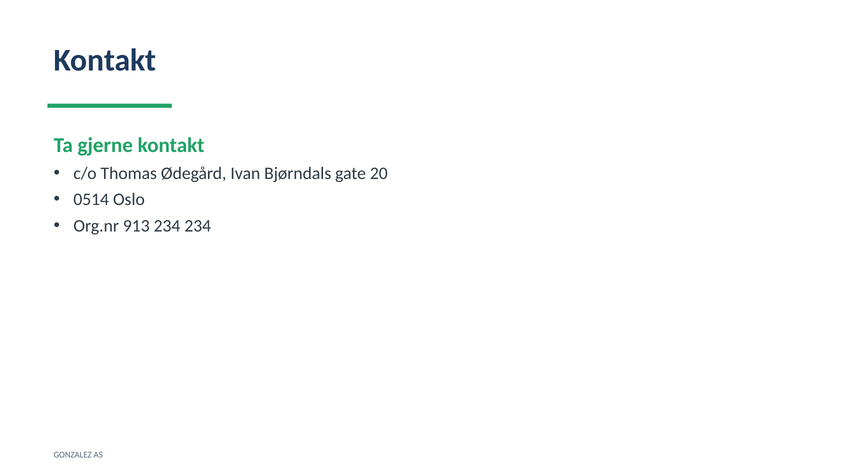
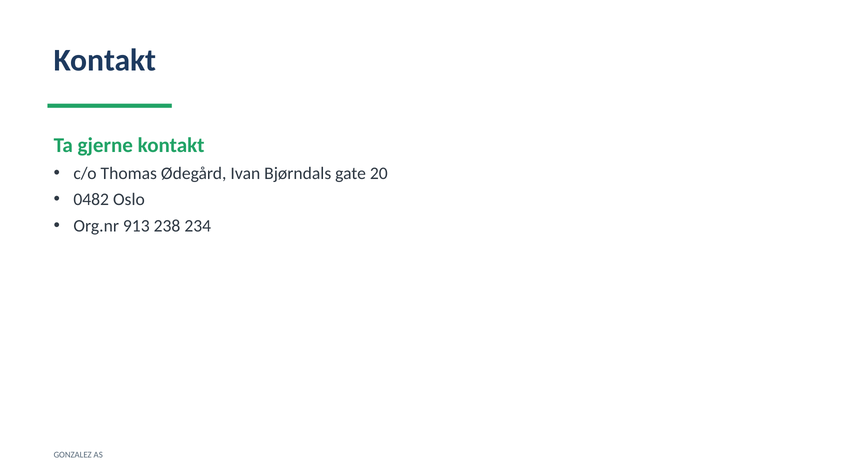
0514: 0514 -> 0482 (91, 200)
913 234: 234 -> 238 (167, 226)
